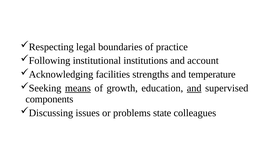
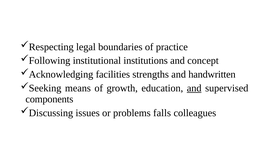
account: account -> concept (203, 60)
temperature: temperature -> handwritten (212, 74)
means underline: present -> none (78, 88)
state: state -> falls (162, 112)
